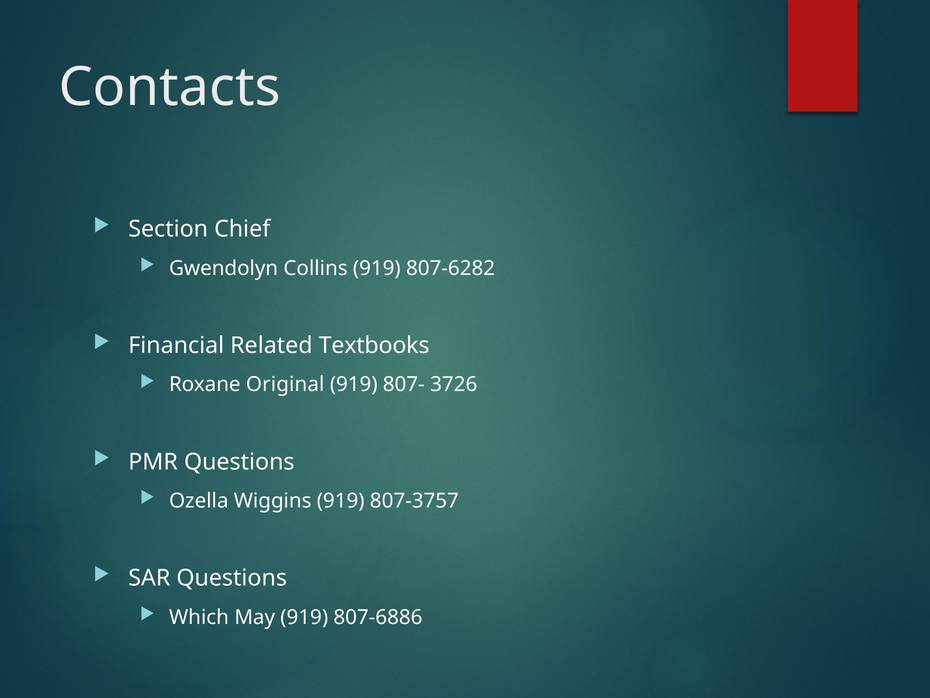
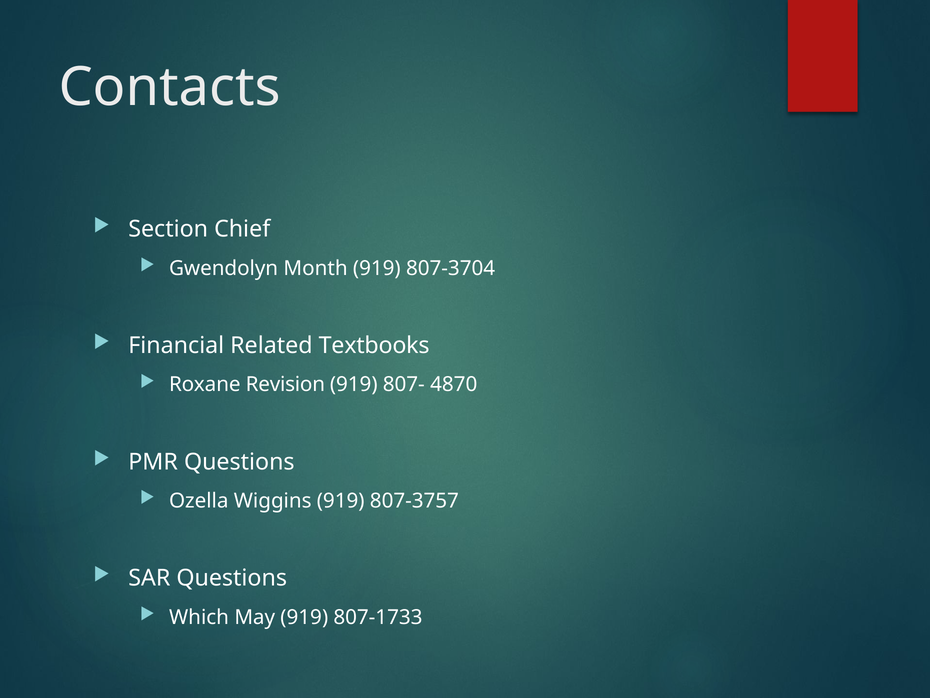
Collins: Collins -> Month (316, 268)
807-6282: 807-6282 -> 807-3704 (451, 268)
Original: Original -> Revision (285, 384)
3726: 3726 -> 4870 (454, 384)
807-6886: 807-6886 -> 807-1733 (378, 617)
